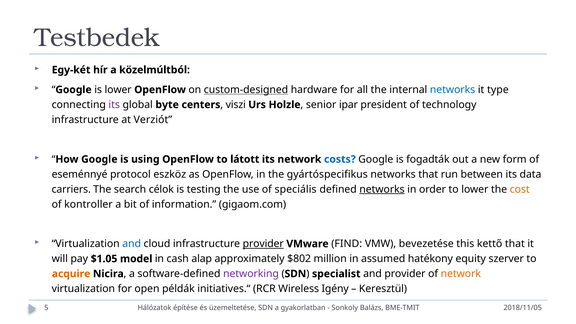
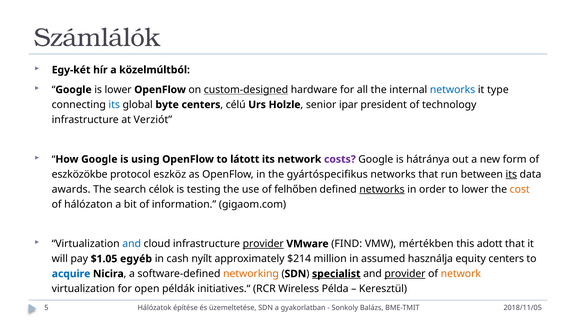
Testbedek: Testbedek -> Számlálók (97, 38)
its colour: purple -> blue (114, 105)
viszi: viszi -> célú (236, 105)
costs colour: blue -> purple (340, 159)
fogadták: fogadták -> hátránya (428, 159)
eseménnyé: eseménnyé -> eszközökbe (80, 174)
its underline: none -> present (511, 174)
carriers: carriers -> awards (71, 189)
speciális: speciális -> felhőben (296, 189)
kontroller: kontroller -> hálózaton (88, 204)
bevezetése: bevezetése -> mértékben (426, 244)
kettő: kettő -> adott (490, 244)
model: model -> egyéb (136, 259)
alap: alap -> nyílt (202, 259)
$802: $802 -> $214 (299, 259)
hatékony: hatékony -> használja (430, 259)
equity szerver: szerver -> centers (506, 259)
acquire colour: orange -> blue (71, 274)
networking colour: purple -> orange (251, 274)
specialist underline: none -> present (336, 274)
provider underline: none -> present (405, 274)
Igény: Igény -> Példa (335, 289)
